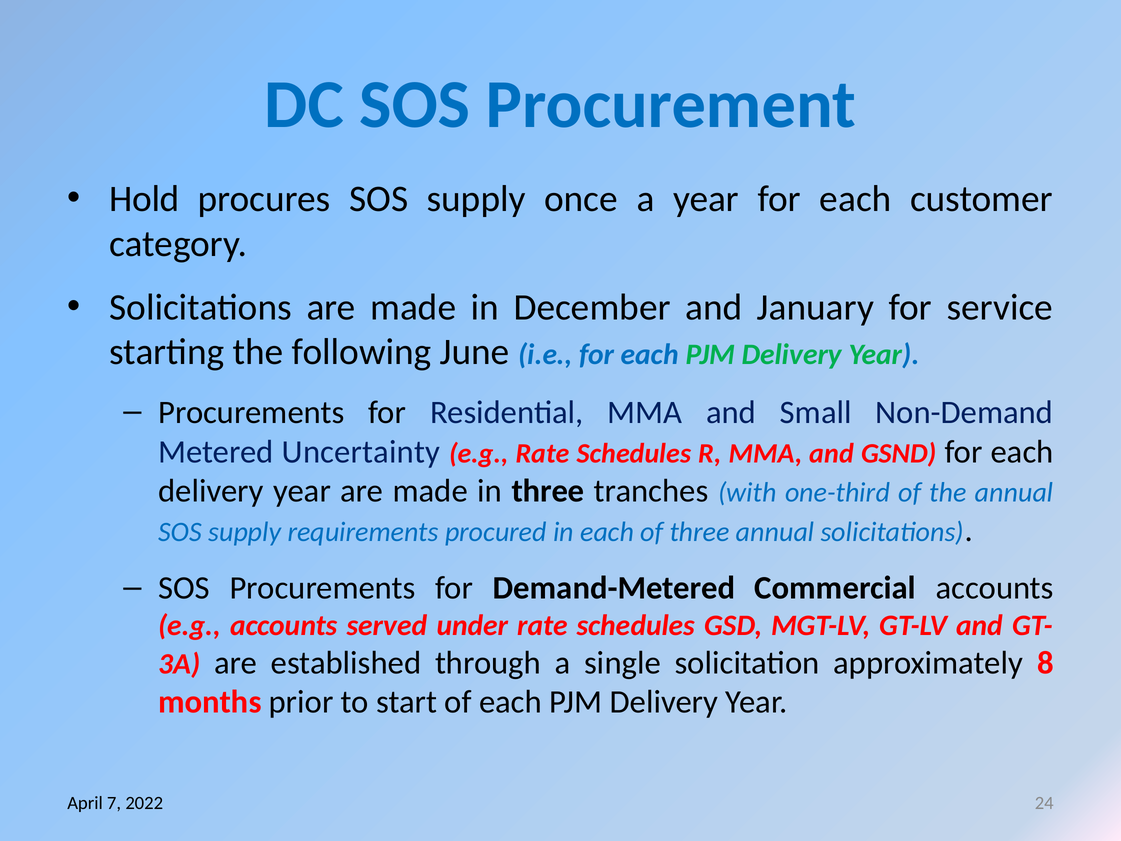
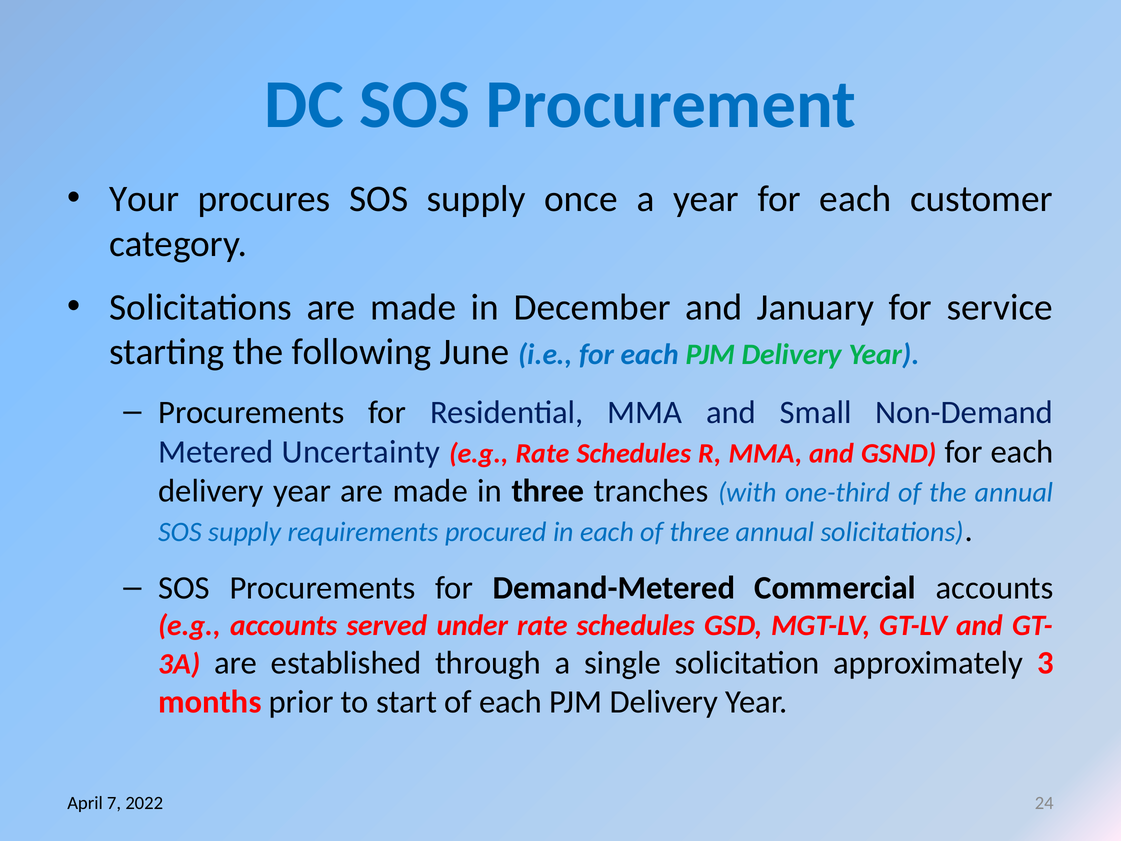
Hold: Hold -> Your (144, 199)
8: 8 -> 3 (1046, 663)
